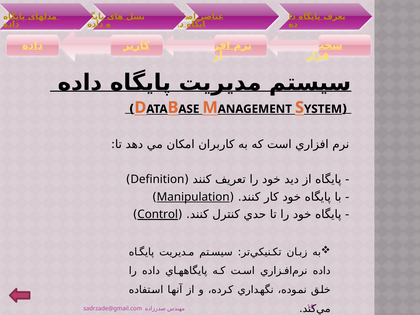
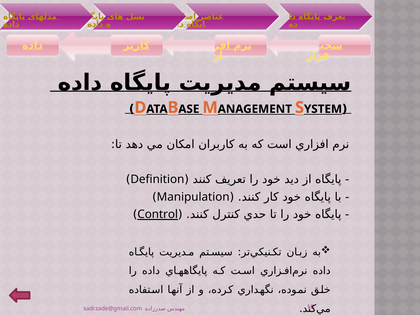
Manipulation underline: present -> none (193, 197)
